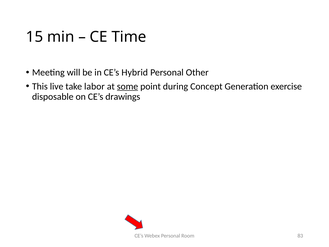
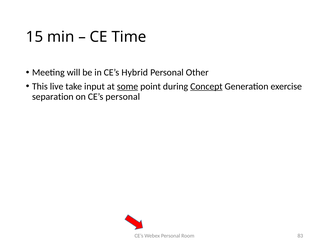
labor: labor -> input (94, 86)
Concept underline: none -> present (206, 86)
disposable: disposable -> separation (53, 97)
CE’s drawings: drawings -> personal (123, 97)
